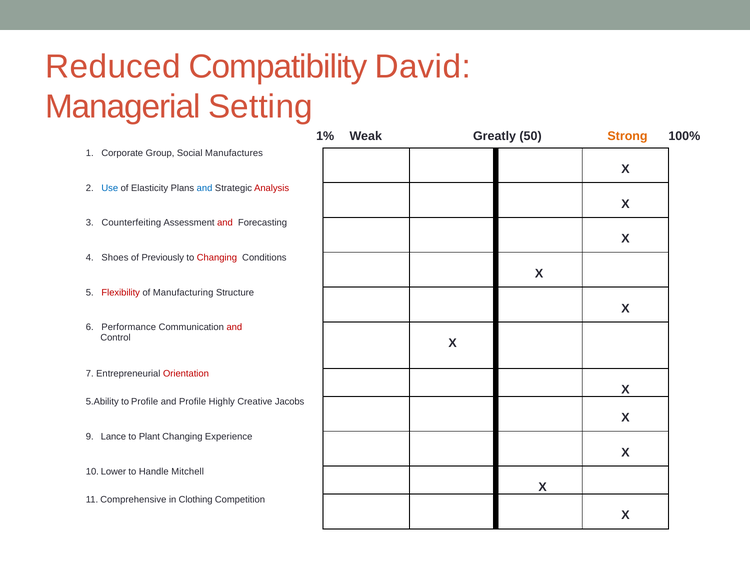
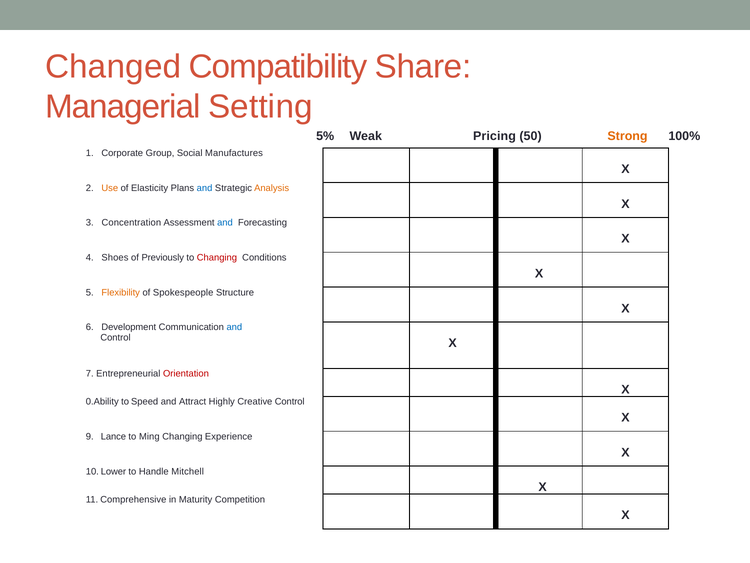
Reduced: Reduced -> Changed (113, 67)
David: David -> Share (423, 67)
1%: 1% -> 5% (325, 136)
Greatly: Greatly -> Pricing (494, 136)
Use colour: blue -> orange (110, 188)
Analysis colour: red -> orange (272, 188)
Counterfeiting: Counterfeiting -> Concentration (131, 223)
and colour: red -> blue (225, 223)
Flexibility colour: red -> orange (121, 292)
Manufacturing: Manufacturing -> Spokespeople (183, 292)
Performance: Performance -> Development (129, 327)
and colour: red -> blue (234, 327)
5.Ability: 5.Ability -> 0.Ability (102, 401)
to Profile: Profile -> Speed (145, 401)
and Profile: Profile -> Attract (193, 401)
Creative Jacobs: Jacobs -> Control (290, 401)
Plant: Plant -> Ming (149, 436)
Clothing: Clothing -> Maturity (196, 499)
